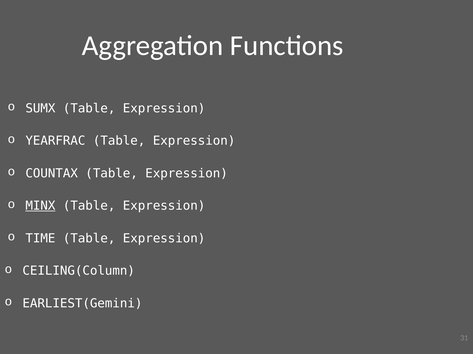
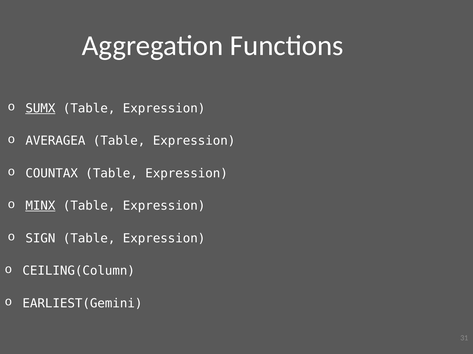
SUMX underline: none -> present (40, 108)
YEARFRAC: YEARFRAC -> AVERAGEA (55, 141)
TIME: TIME -> SIGN (40, 239)
